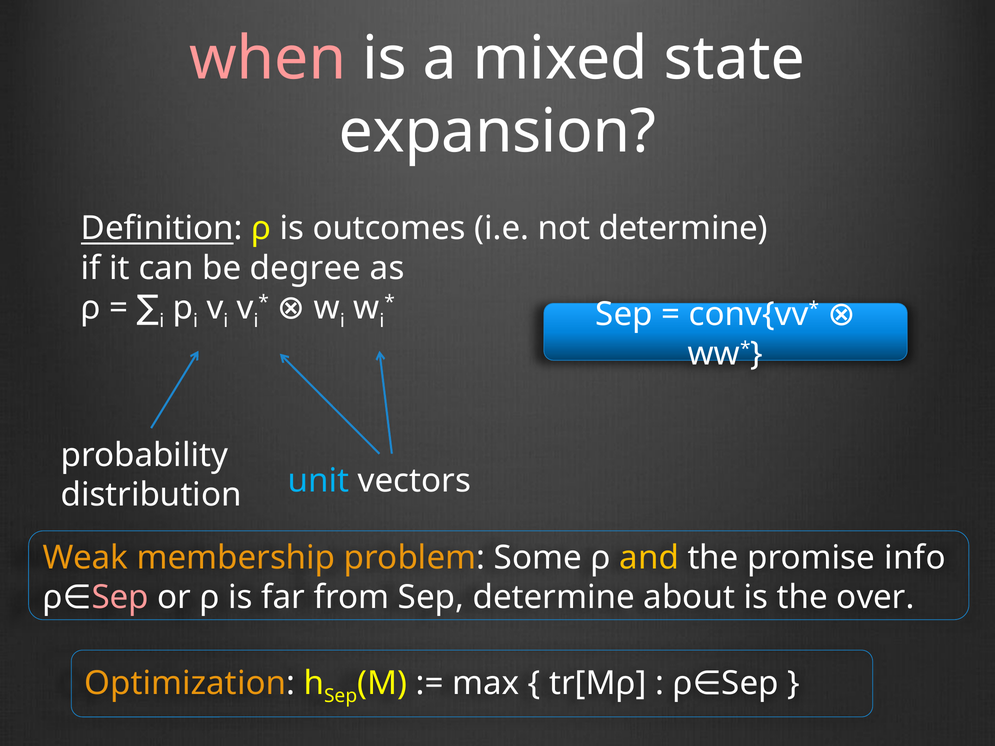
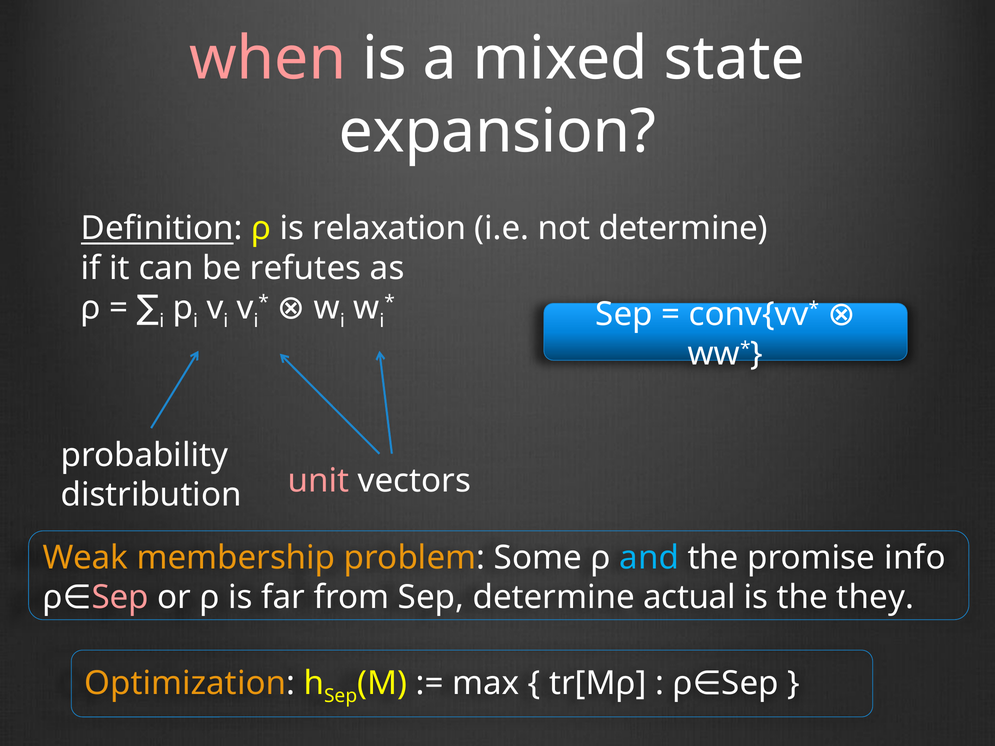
outcomes: outcomes -> relaxation (389, 228)
degree: degree -> refutes (306, 268)
unit colour: light blue -> pink (319, 481)
and colour: yellow -> light blue (649, 558)
about: about -> actual (689, 598)
over: over -> they (875, 598)
